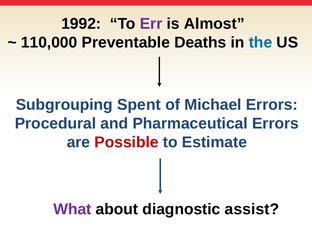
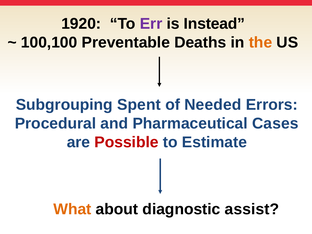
1992: 1992 -> 1920 (81, 24)
Almost: Almost -> Instead (214, 24)
110,000: 110,000 -> 100,100 (49, 43)
the colour: blue -> orange (260, 43)
Michael: Michael -> Needed (213, 105)
Pharmaceutical Errors: Errors -> Cases (275, 123)
What colour: purple -> orange (72, 209)
